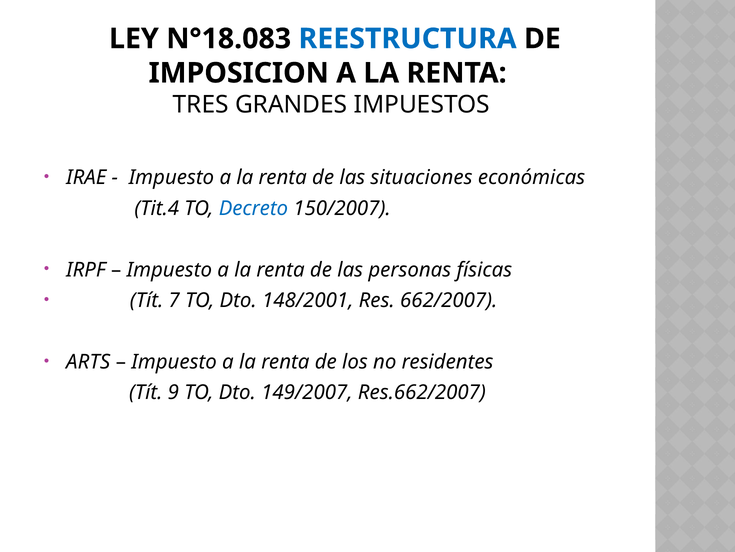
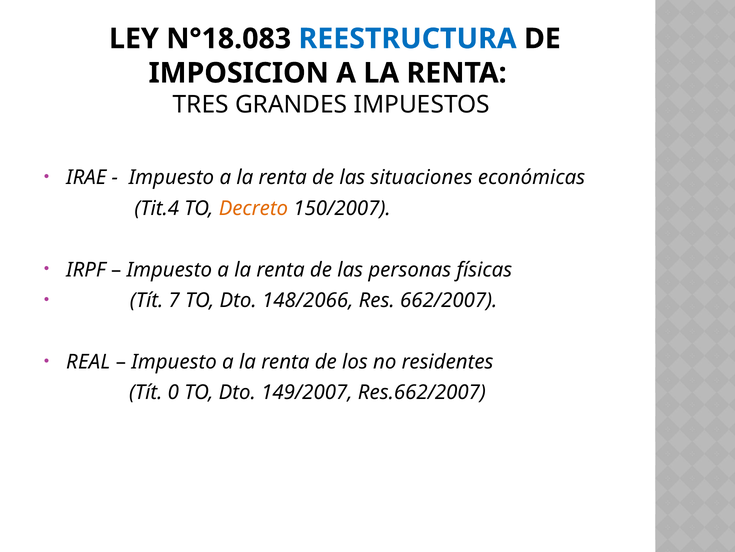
Decreto colour: blue -> orange (253, 208)
148/2001: 148/2001 -> 148/2066 (308, 300)
ARTS: ARTS -> REAL (88, 361)
9: 9 -> 0 (173, 392)
